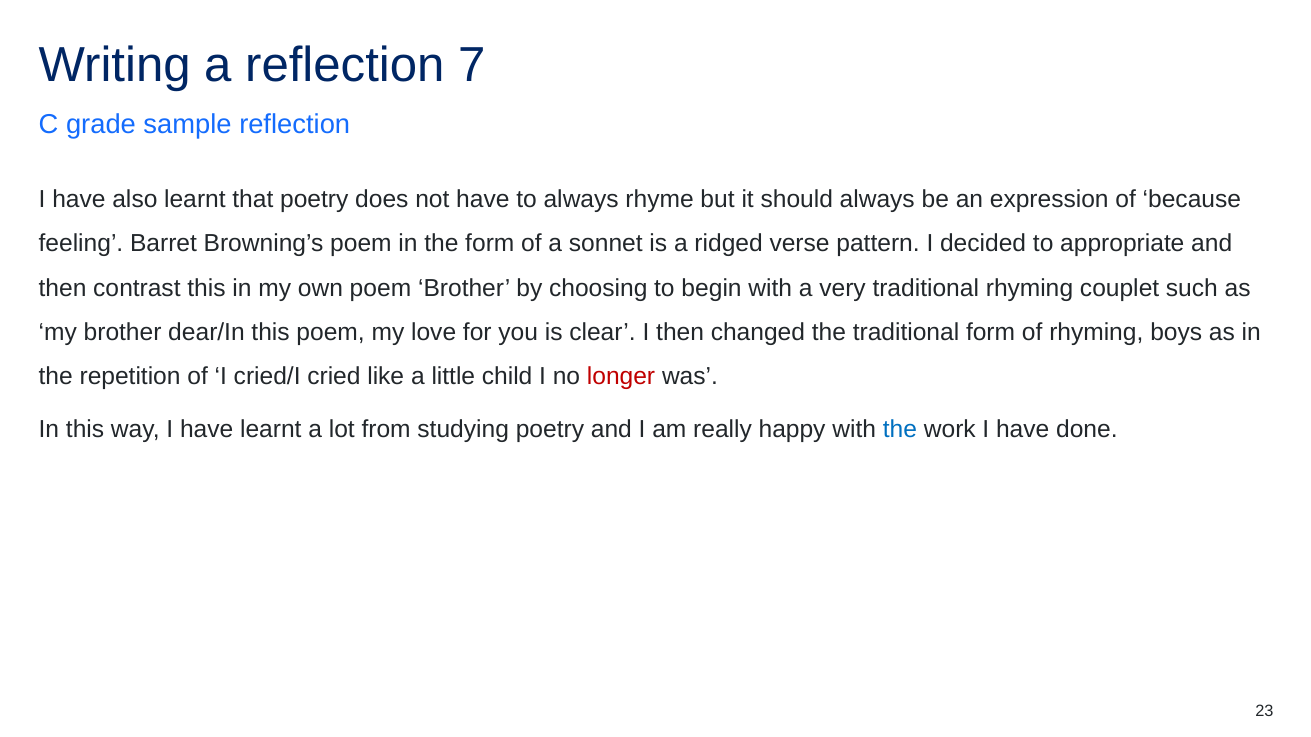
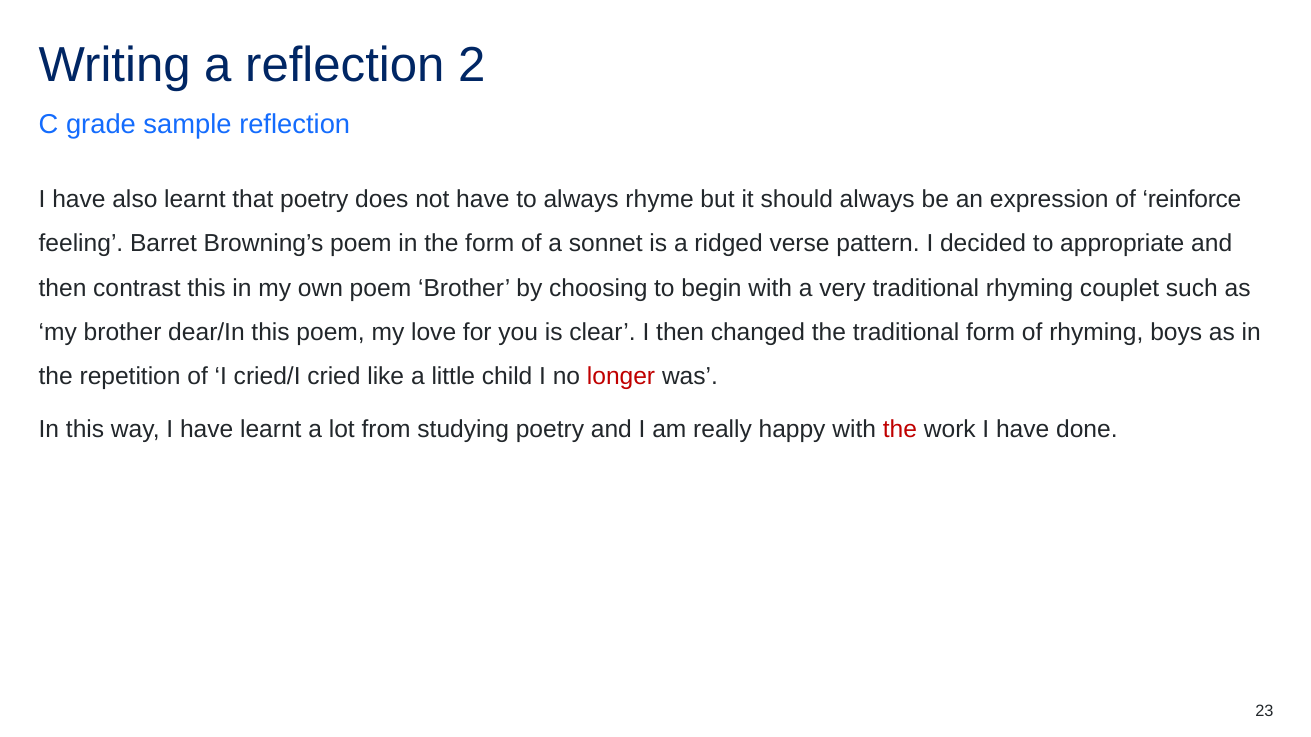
7: 7 -> 2 (472, 65)
because: because -> reinforce (1192, 200)
the colour: blue -> red (900, 429)
